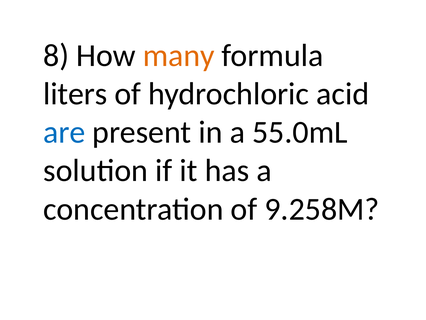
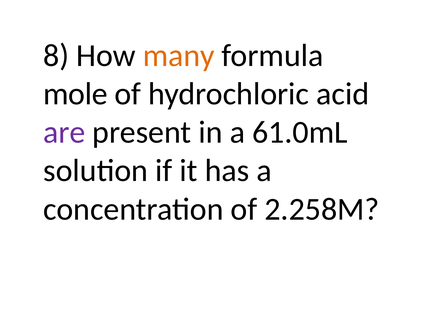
liters: liters -> mole (75, 94)
are colour: blue -> purple (64, 132)
55.0mL: 55.0mL -> 61.0mL (300, 132)
9.258M: 9.258M -> 2.258M (322, 209)
